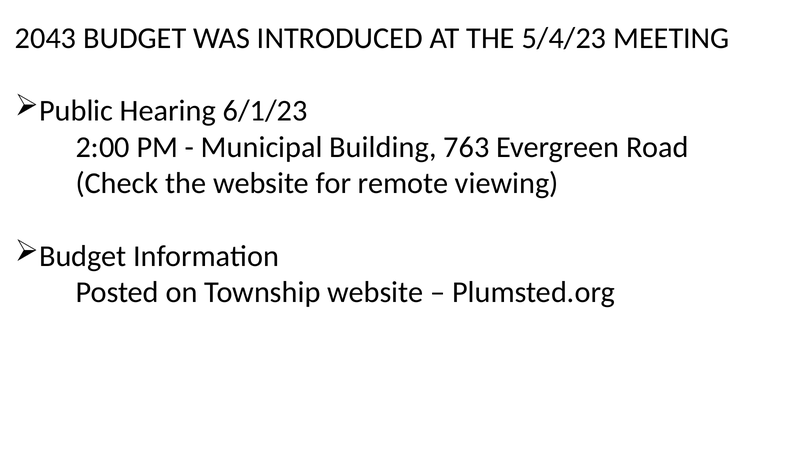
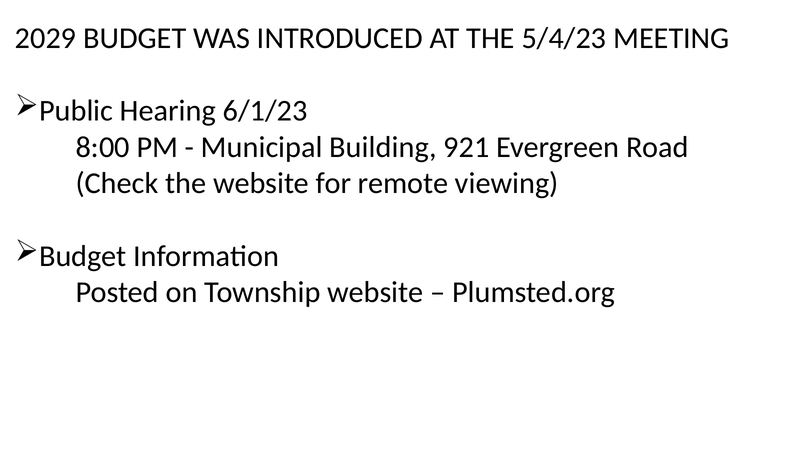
2043: 2043 -> 2029 (46, 38)
2:00: 2:00 -> 8:00 (103, 147)
763: 763 -> 921 (466, 147)
